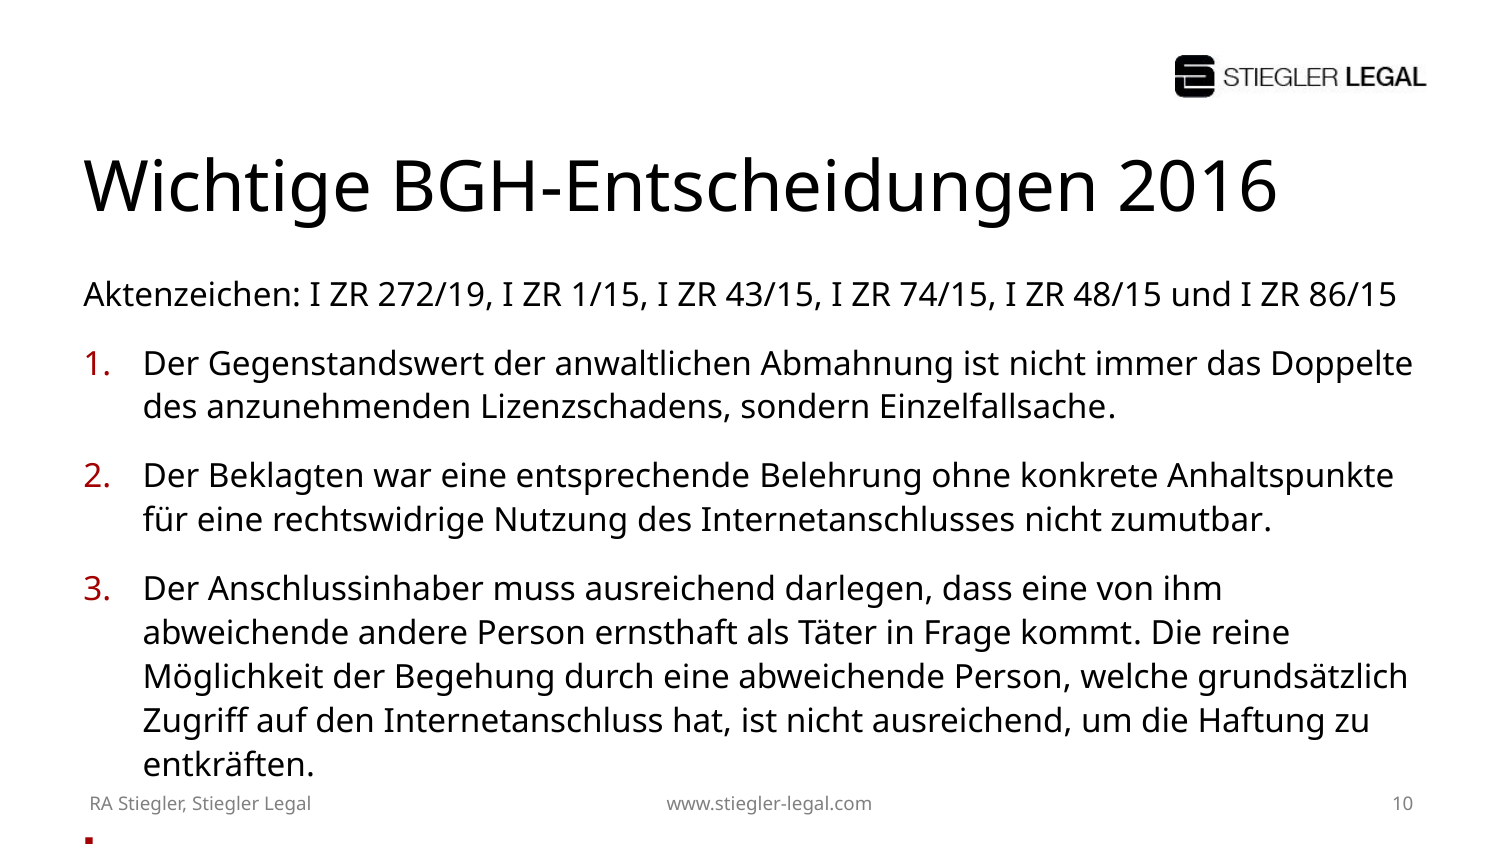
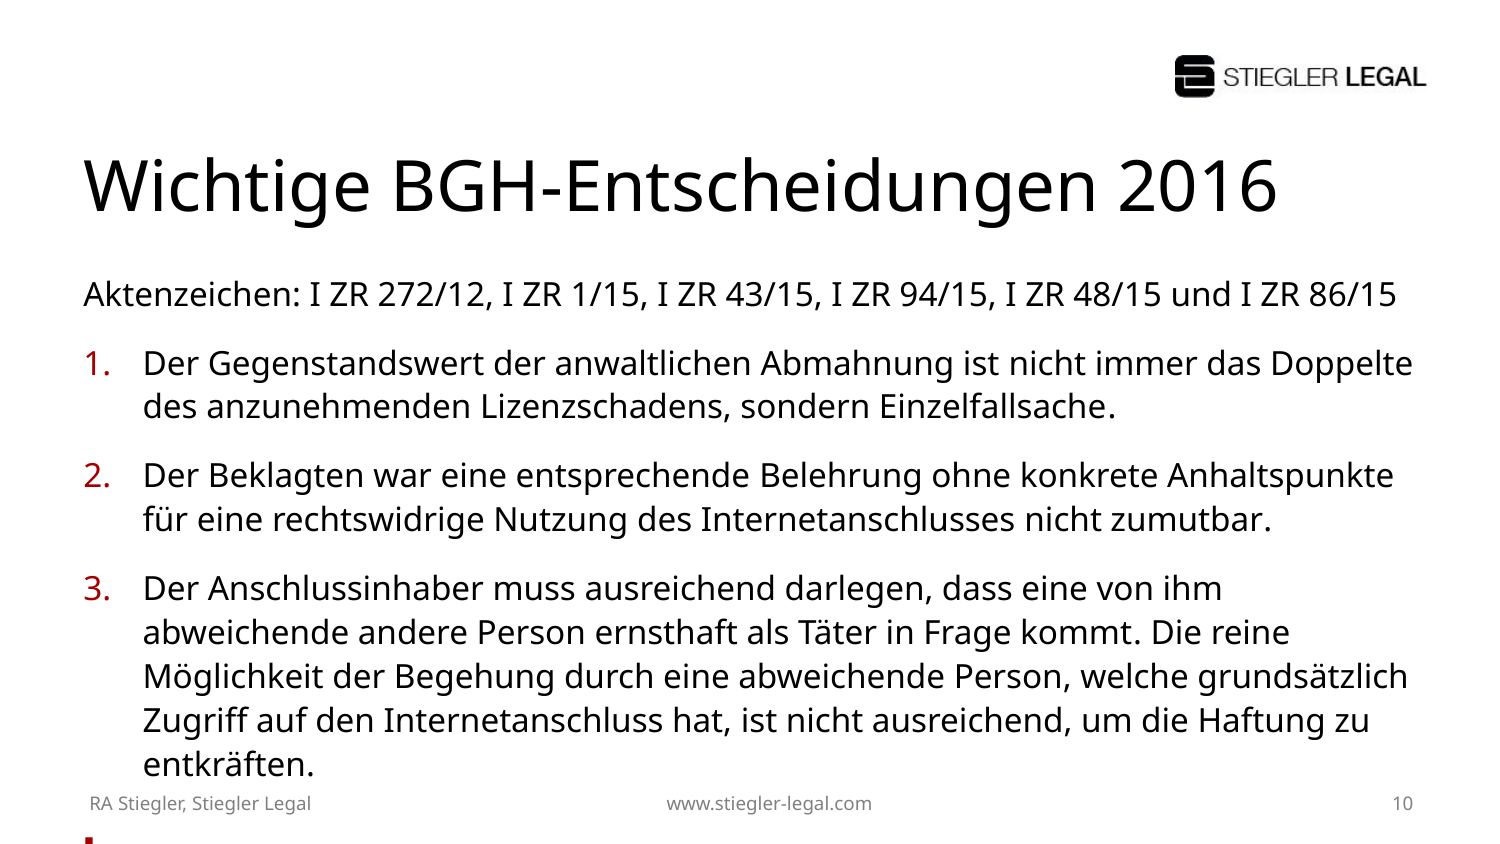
272/19: 272/19 -> 272/12 (436, 295)
74/15: 74/15 -> 94/15 (948, 295)
